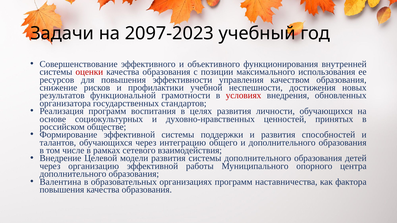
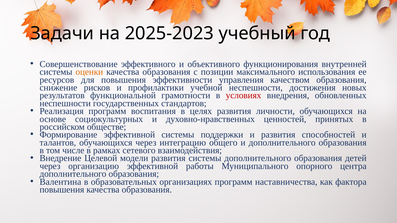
2097-2023: 2097-2023 -> 2025-2023 (169, 33)
оценки colour: red -> orange (89, 72)
организатора: организатора -> неспешности (65, 103)
